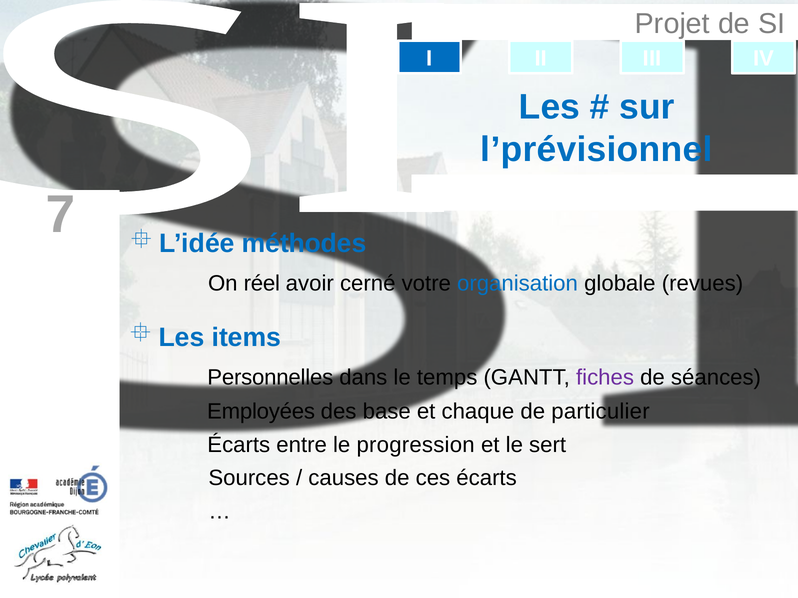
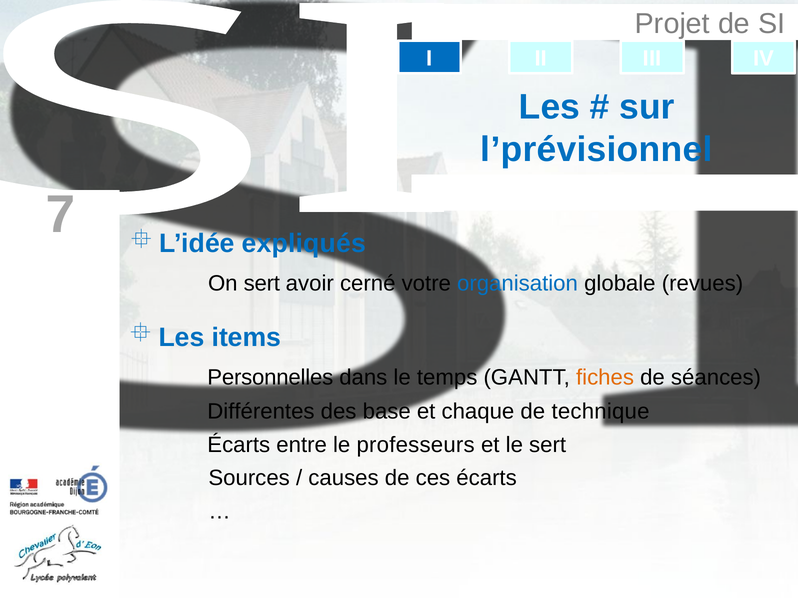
méthodes: méthodes -> expliqués (304, 244)
On réel: réel -> sert (262, 284)
fiches colour: purple -> orange (605, 378)
Employées: Employées -> Différentes (261, 412)
particulier: particulier -> technique (601, 412)
progression: progression -> professeurs (416, 445)
